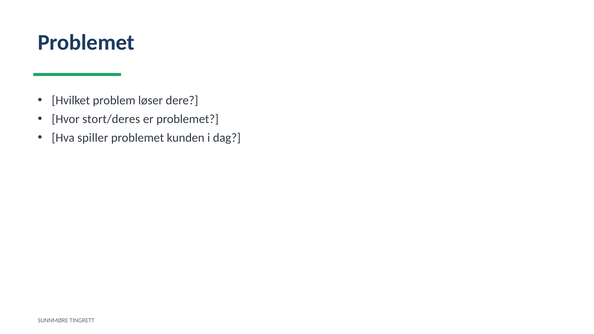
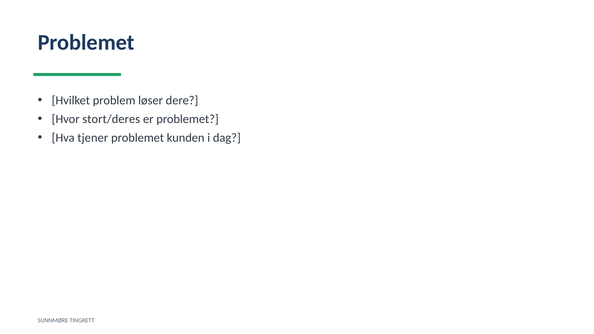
spiller: spiller -> tjener (93, 138)
